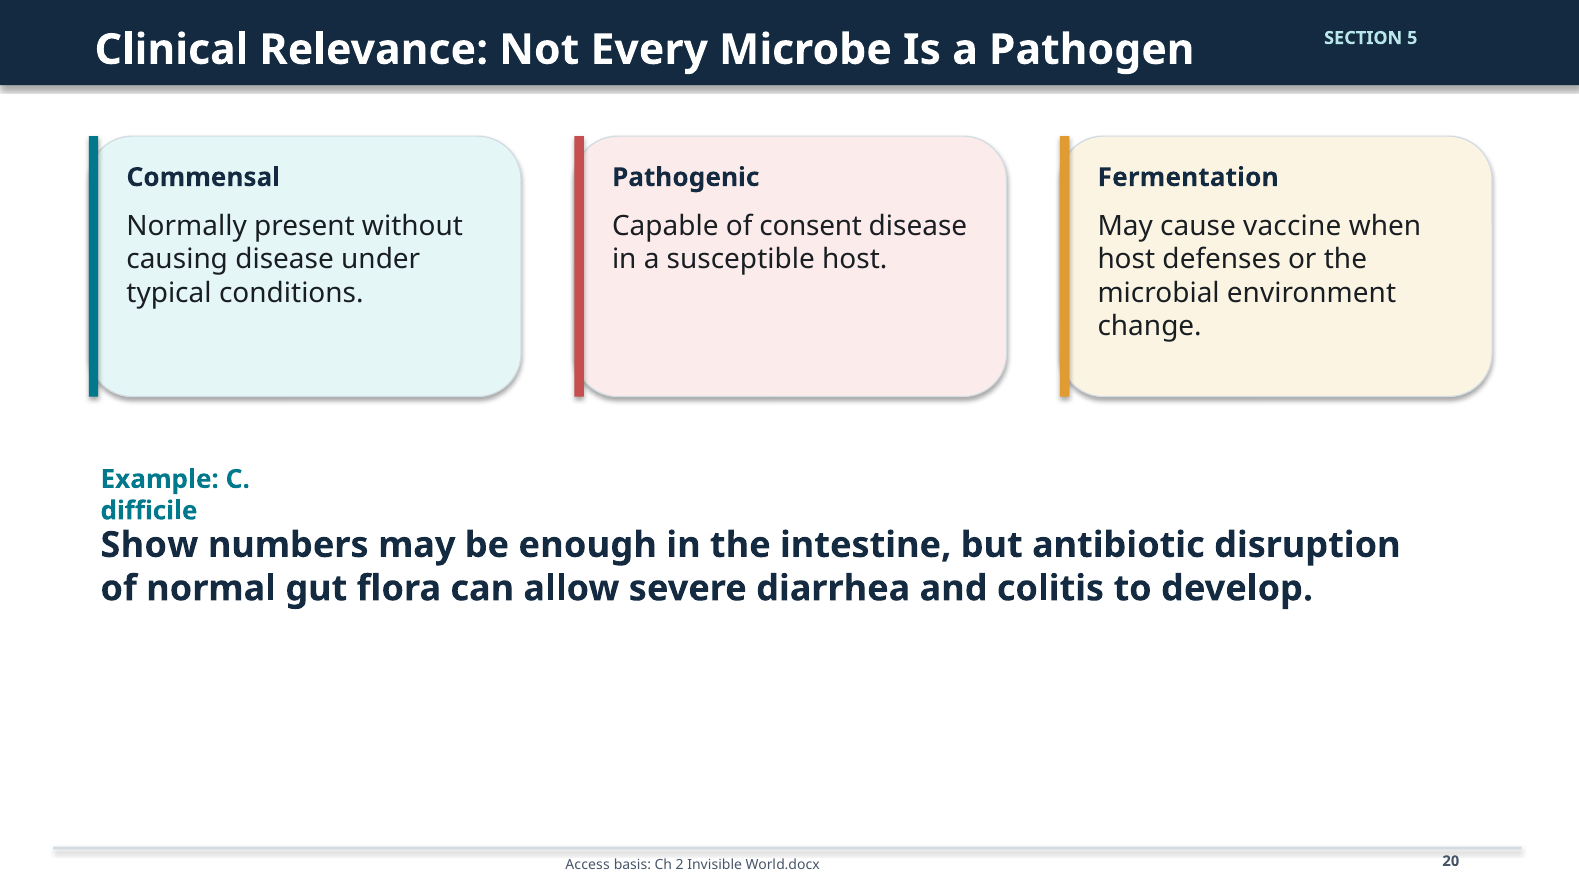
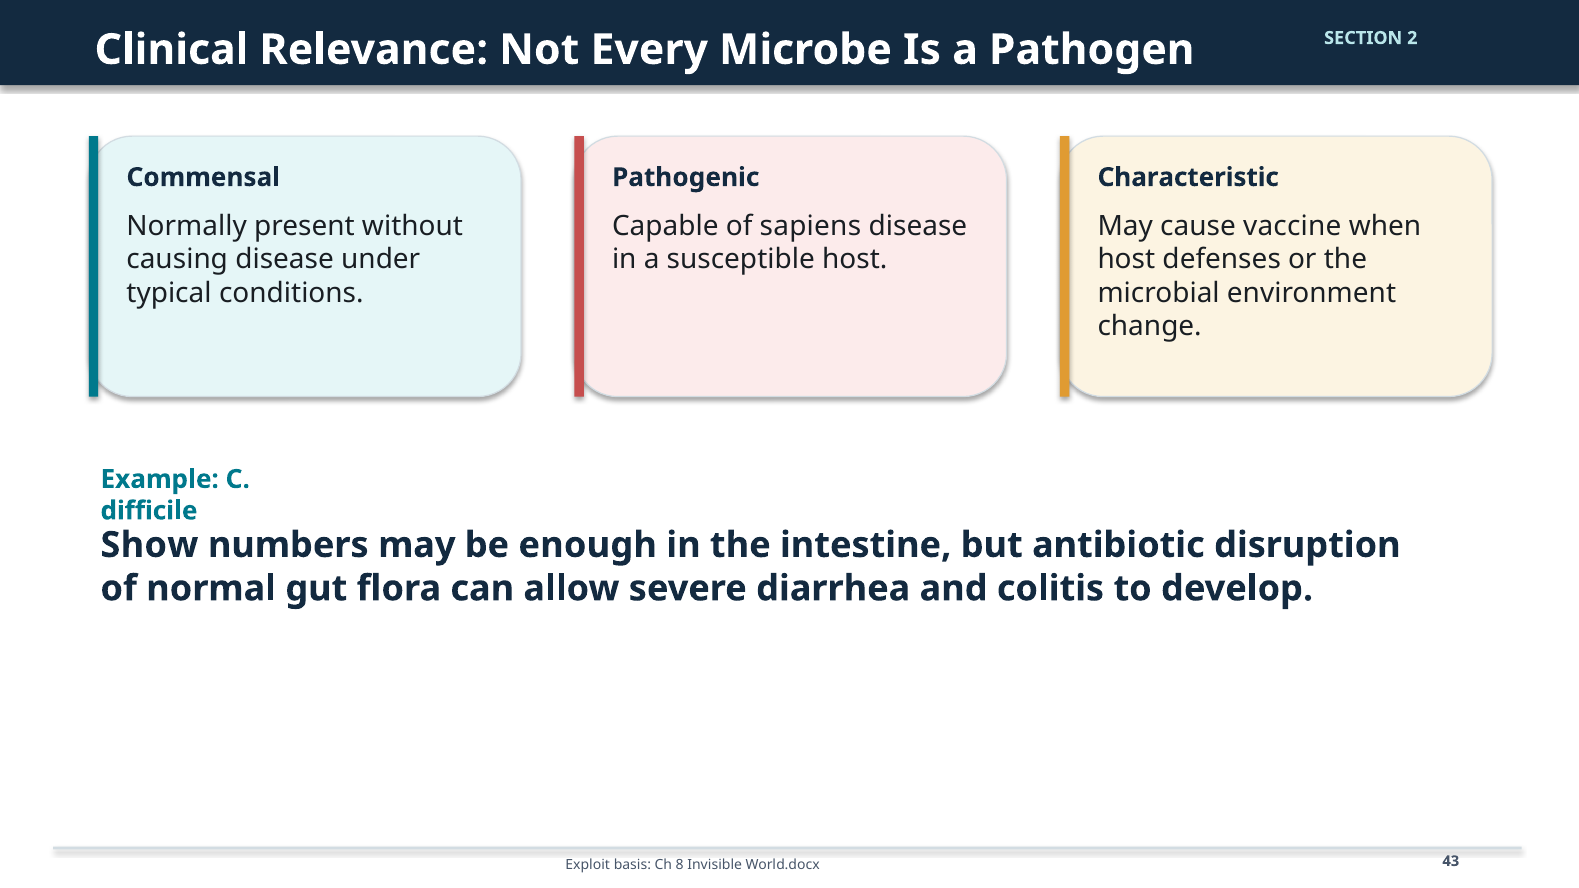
5: 5 -> 2 (1412, 38)
Fermentation: Fermentation -> Characteristic (1188, 177)
consent: consent -> sapiens (810, 226)
Access: Access -> Exploit (588, 865)
2: 2 -> 8 (680, 865)
20: 20 -> 43 (1451, 861)
